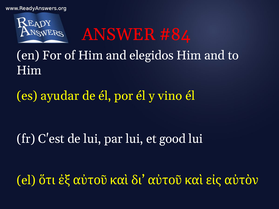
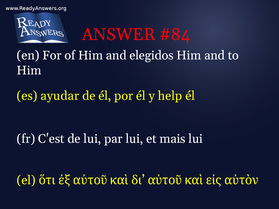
vino: vino -> help (170, 96)
good: good -> mais (173, 139)
